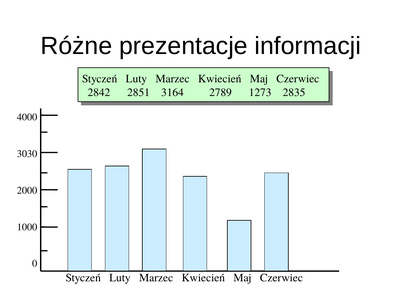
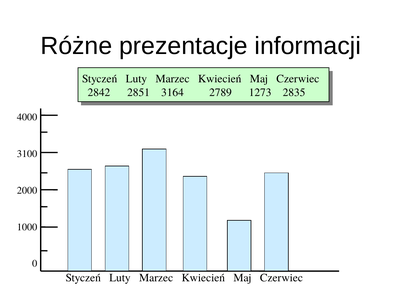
3030: 3030 -> 3100 (27, 154)
